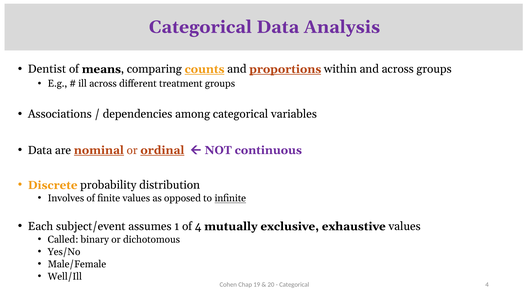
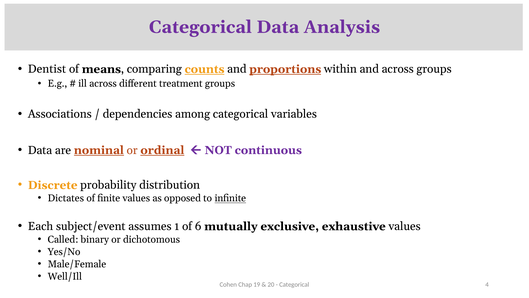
Involves: Involves -> Dictates (66, 198)
of 4: 4 -> 6 (198, 226)
